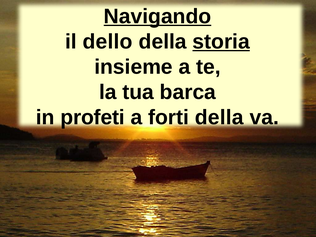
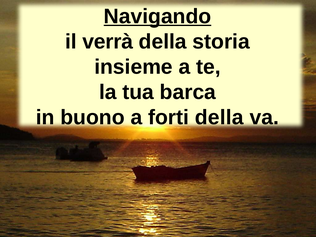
dello: dello -> verrà (108, 42)
storia underline: present -> none (221, 42)
profeti: profeti -> buono (92, 117)
